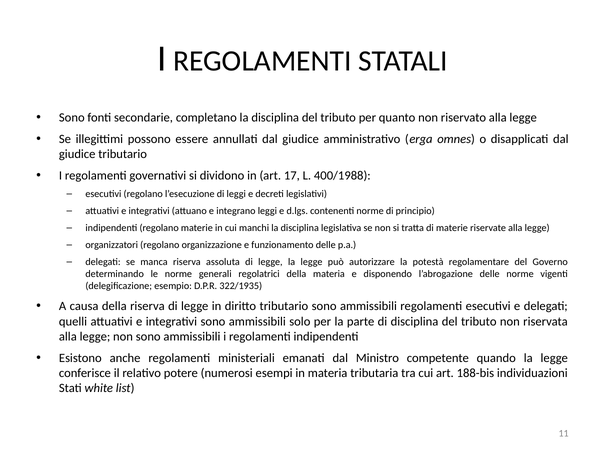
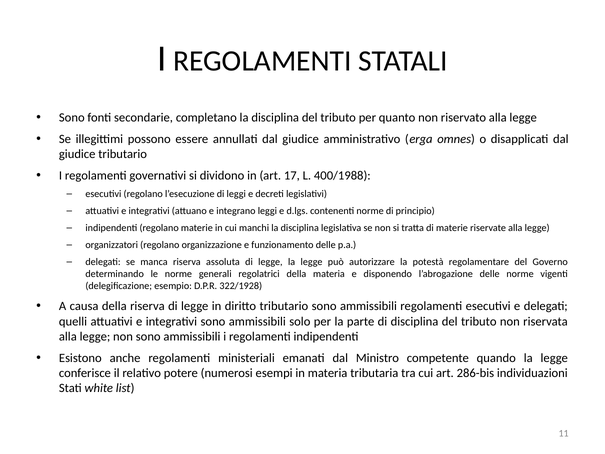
322/1935: 322/1935 -> 322/1928 (241, 286)
188-bis: 188-bis -> 286-bis (475, 373)
